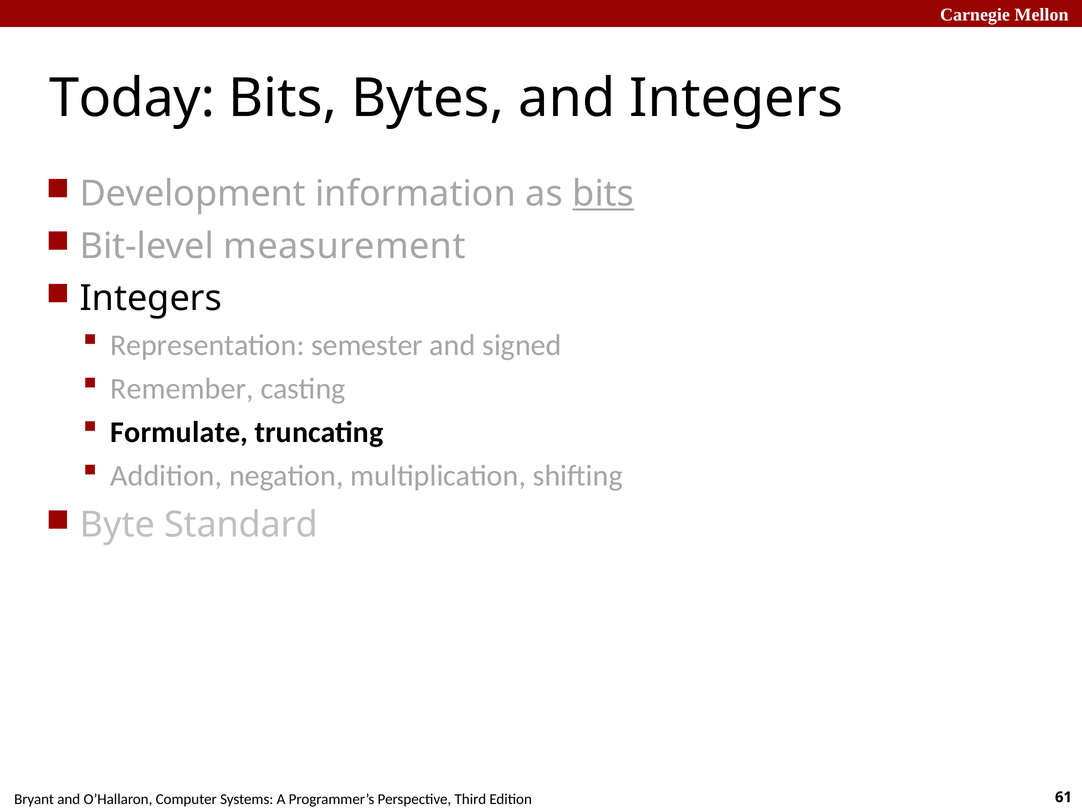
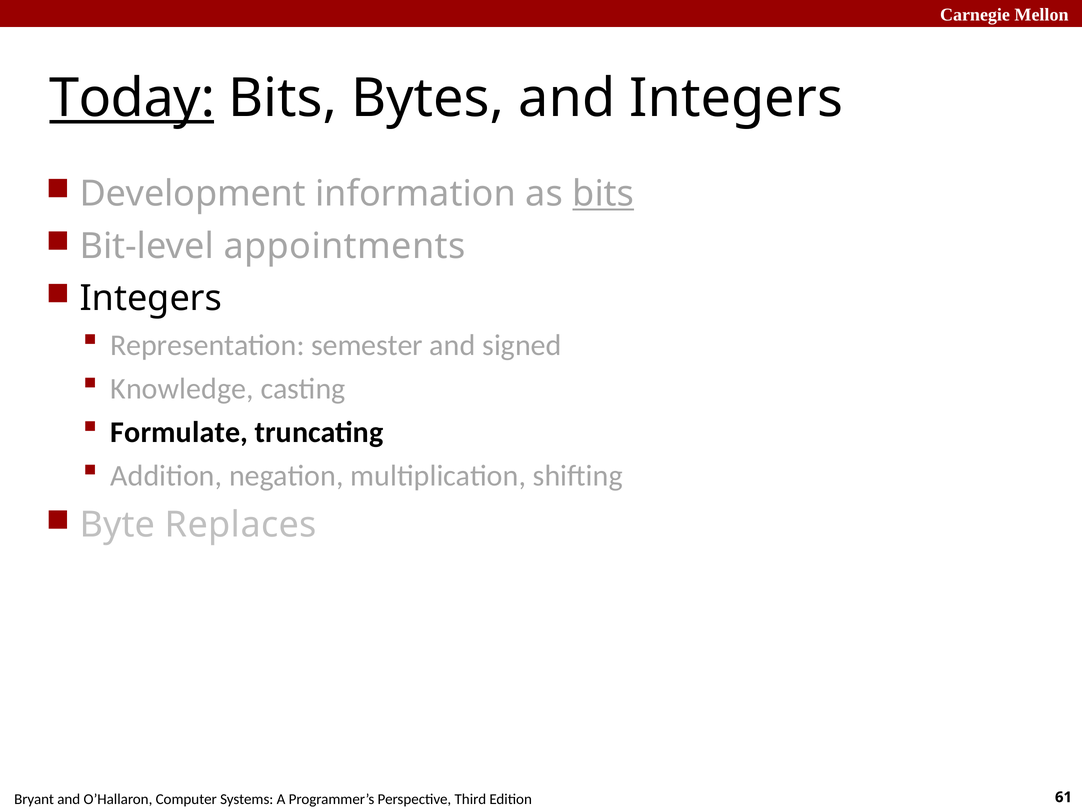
Today underline: none -> present (132, 98)
measurement: measurement -> appointments (345, 246)
Remember: Remember -> Knowledge (182, 389)
Standard: Standard -> Replaces (241, 525)
